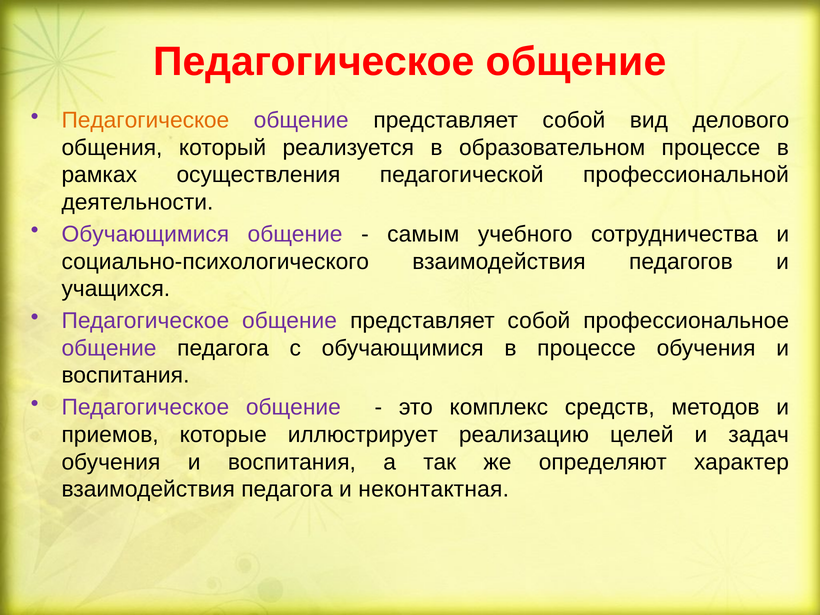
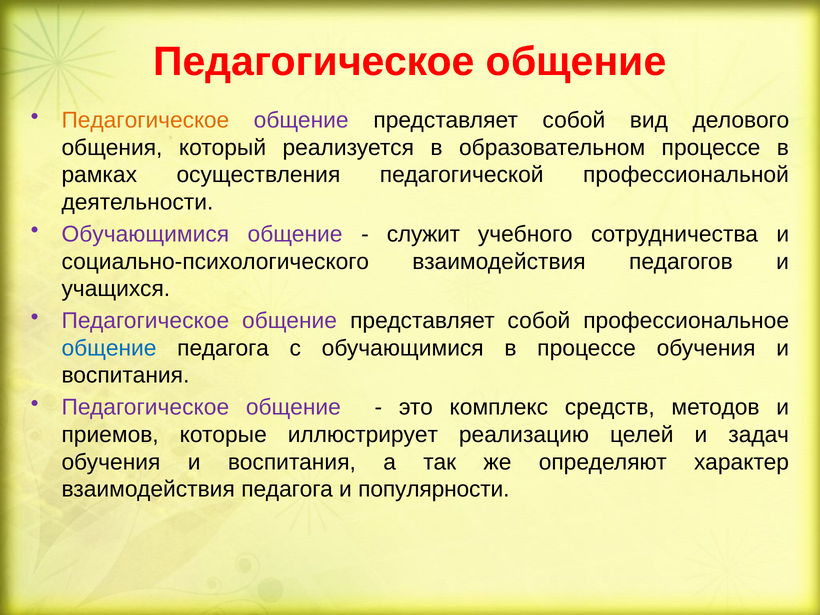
самым: самым -> служит (423, 234)
общение colour: purple -> blue (109, 348)
неконтактная: неконтактная -> популярности (434, 489)
